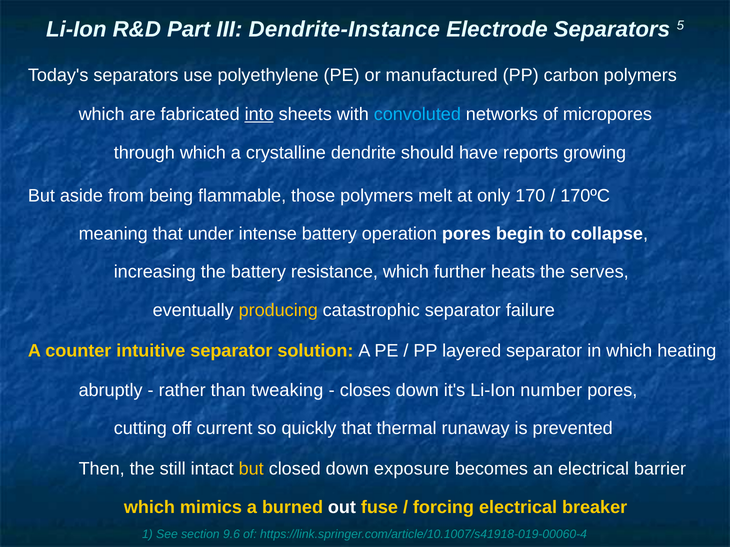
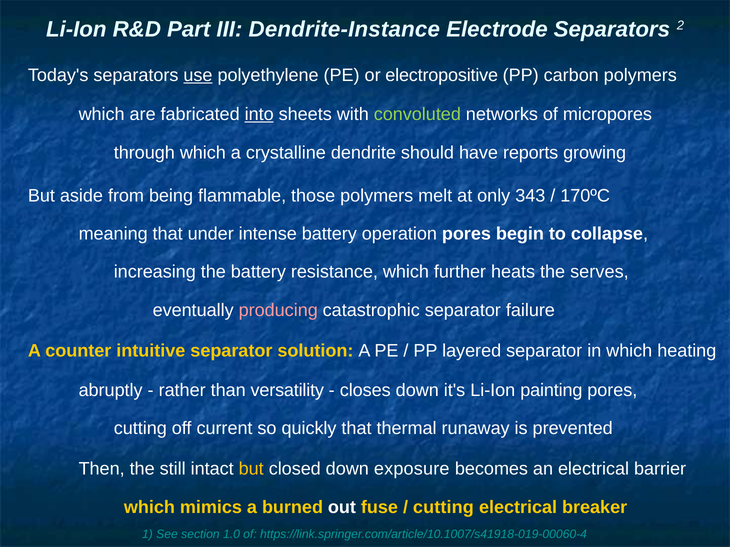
5: 5 -> 2 (680, 26)
use underline: none -> present (198, 75)
manufactured: manufactured -> electropositive (442, 75)
convoluted colour: light blue -> light green (417, 115)
170: 170 -> 343 (530, 196)
producing colour: yellow -> pink (278, 310)
tweaking: tweaking -> versatility (287, 390)
number: number -> painting (551, 390)
forcing: forcing -> cutting (443, 508)
9.6: 9.6 -> 1.0 (231, 535)
